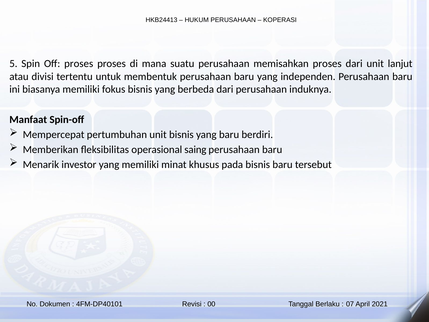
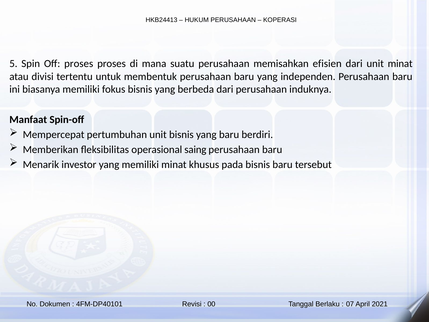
memisahkan proses: proses -> efisien (327, 64)
unit lanjut: lanjut -> minat (400, 64)
